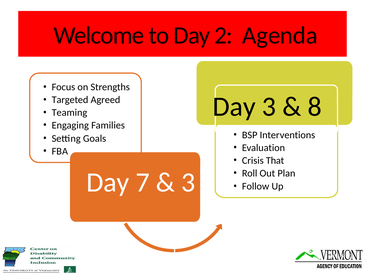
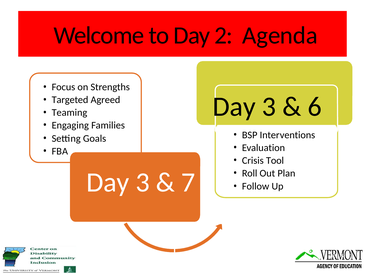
8: 8 -> 6 (315, 106)
That: That -> Tool (275, 160)
7: 7 -> 3 (143, 182)
3: 3 -> 7 (188, 182)
